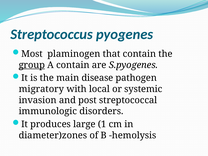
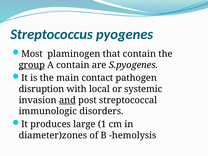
disease: disease -> contact (97, 78)
migratory: migratory -> disruption (41, 89)
and underline: none -> present (67, 100)
